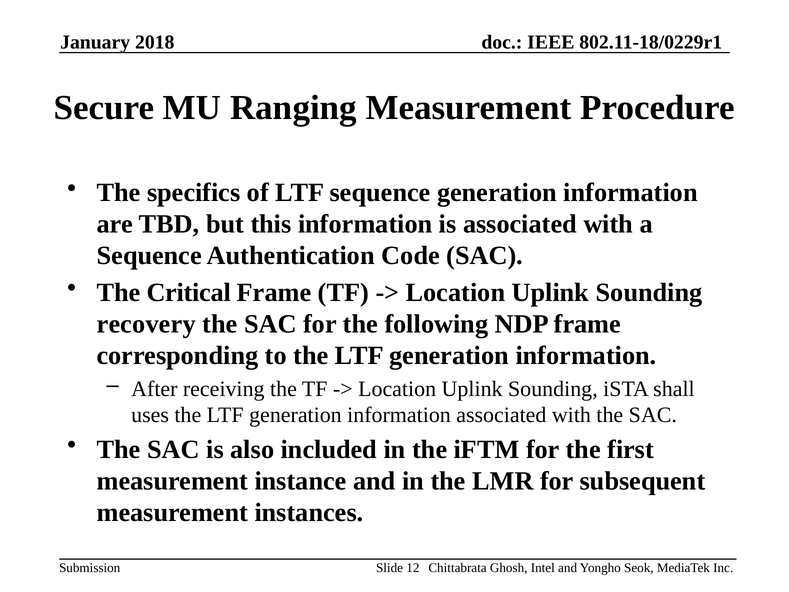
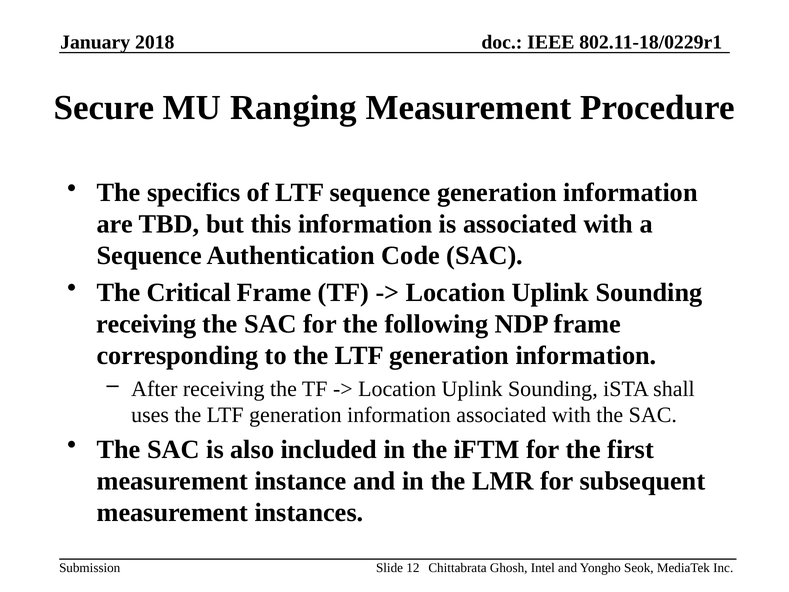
recovery: recovery -> receiving (146, 324)
